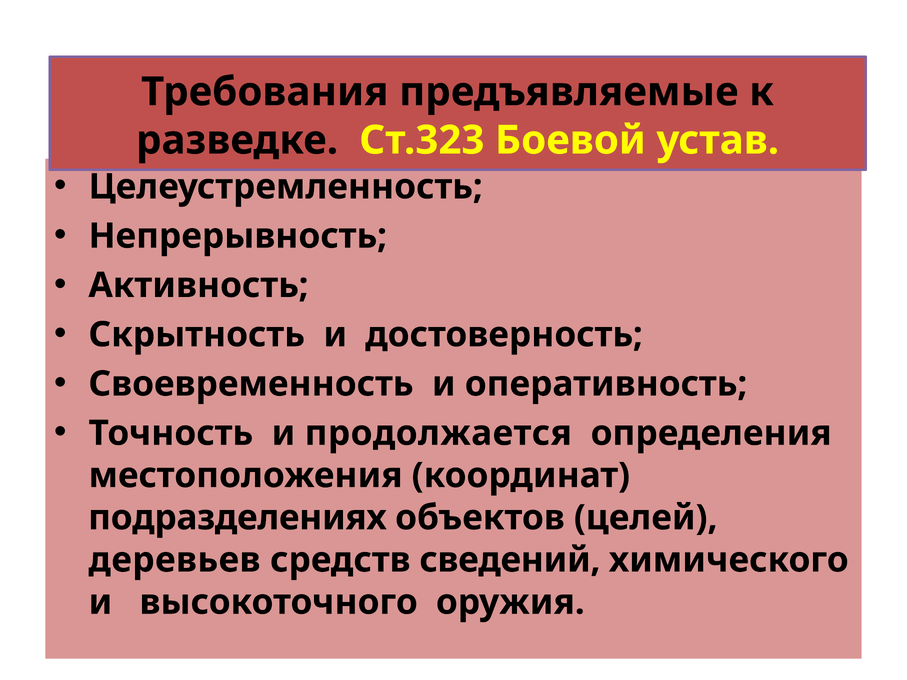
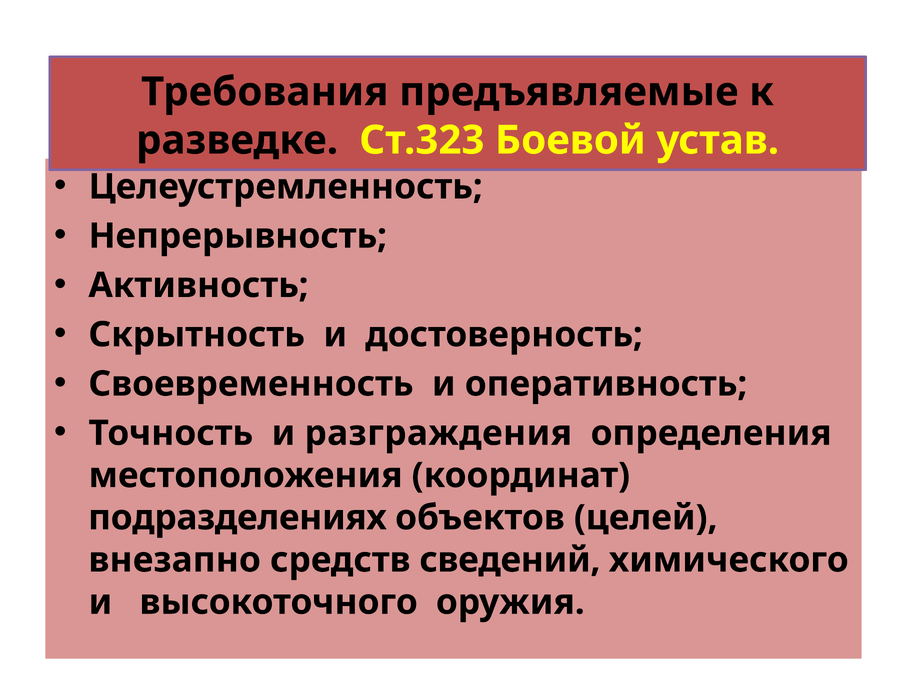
продолжается: продолжается -> разграждения (438, 433)
деревьев: деревьев -> внезапно (175, 560)
